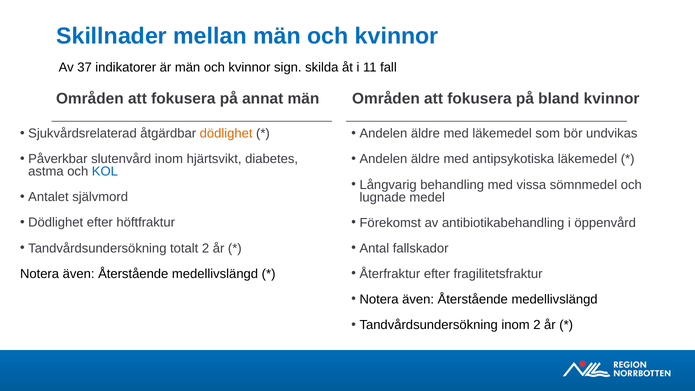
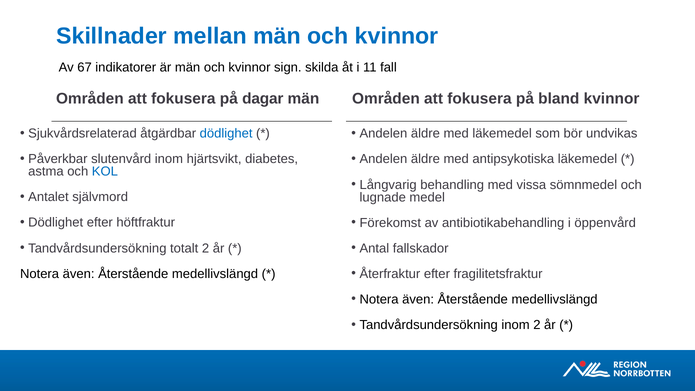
37: 37 -> 67 (85, 67)
annat: annat -> dagar (263, 99)
dödlighet colour: orange -> blue (226, 133)
